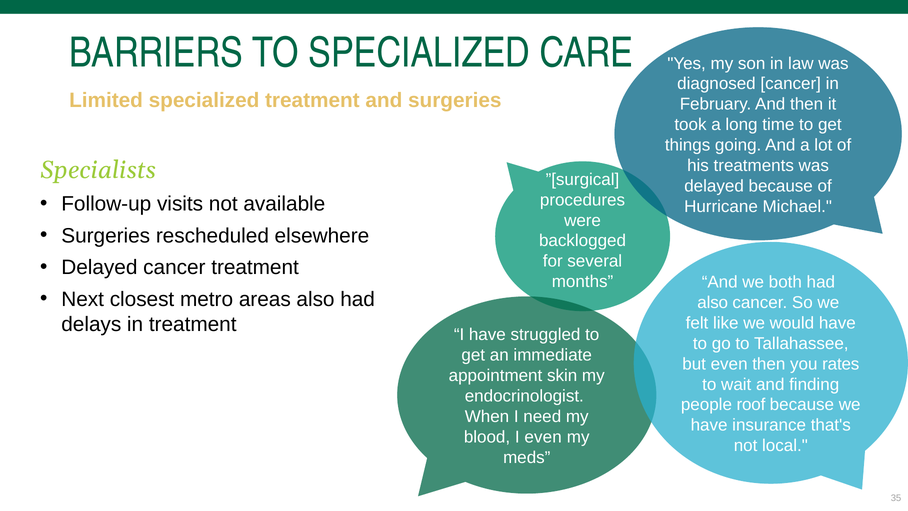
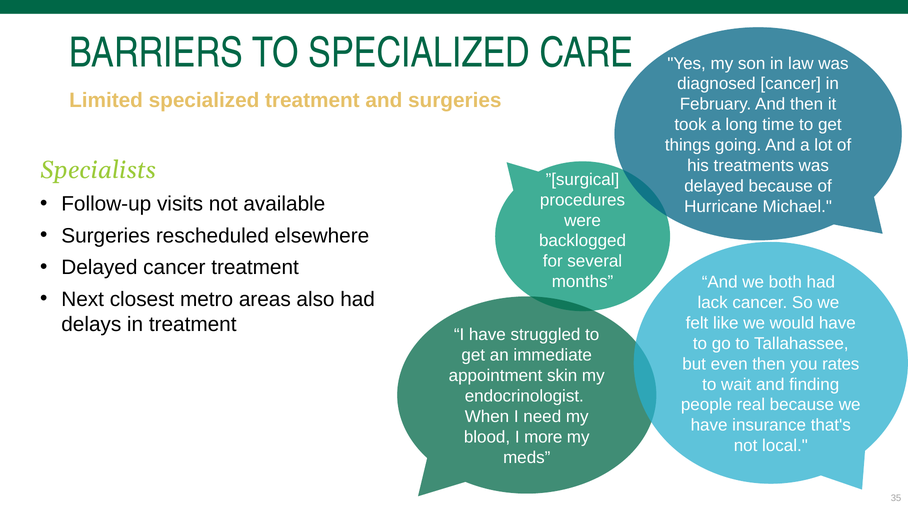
also: also -> lack (713, 303)
roof: roof -> real (751, 405)
I even: even -> more (543, 437)
